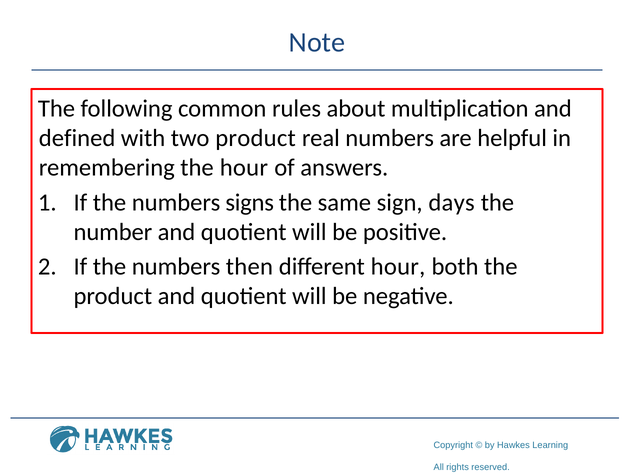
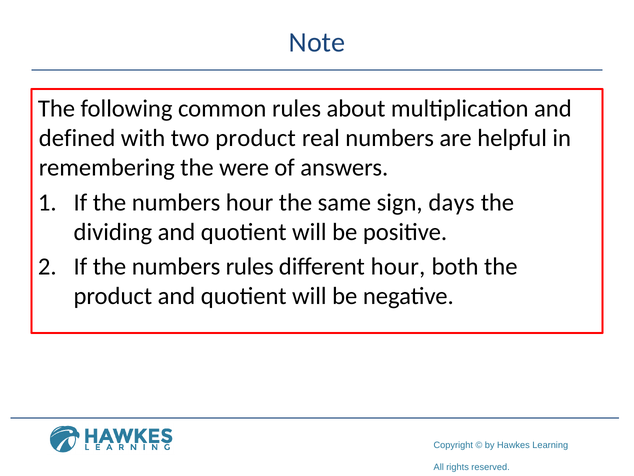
the hour: hour -> were (244, 168)
numbers signs: signs -> hour (250, 202)
number: number -> dividing (113, 232)
numbers then: then -> rules (250, 266)
